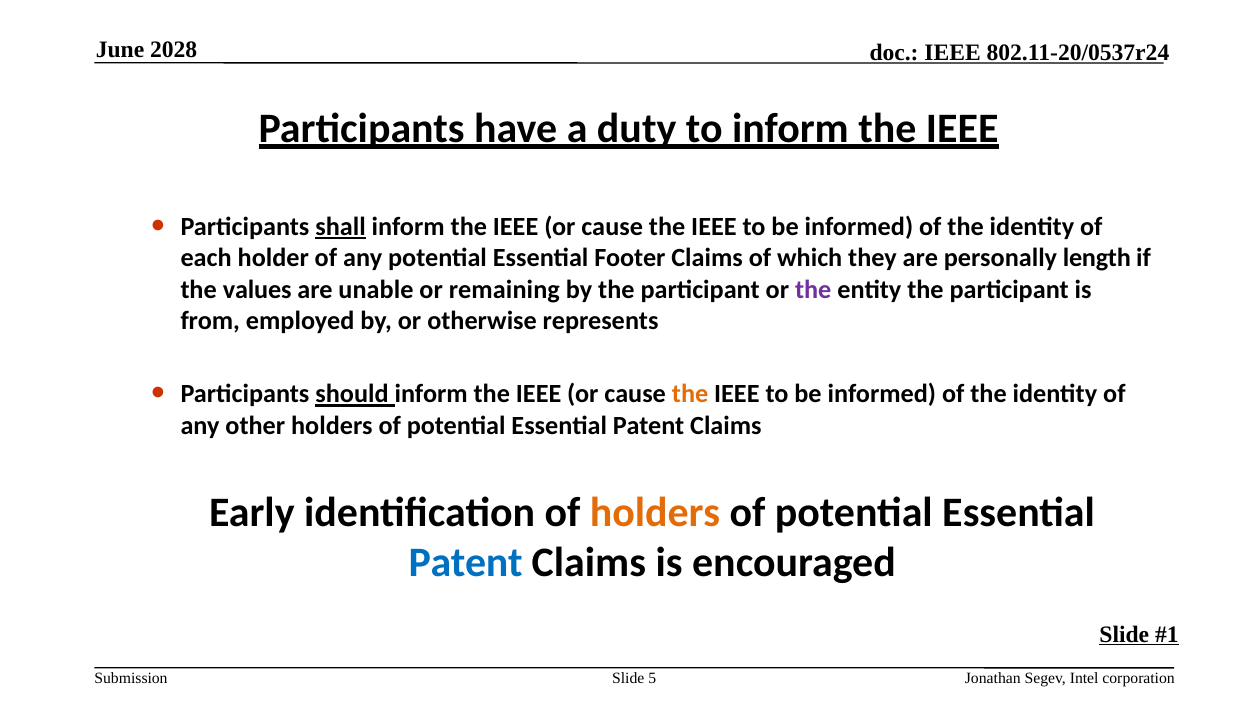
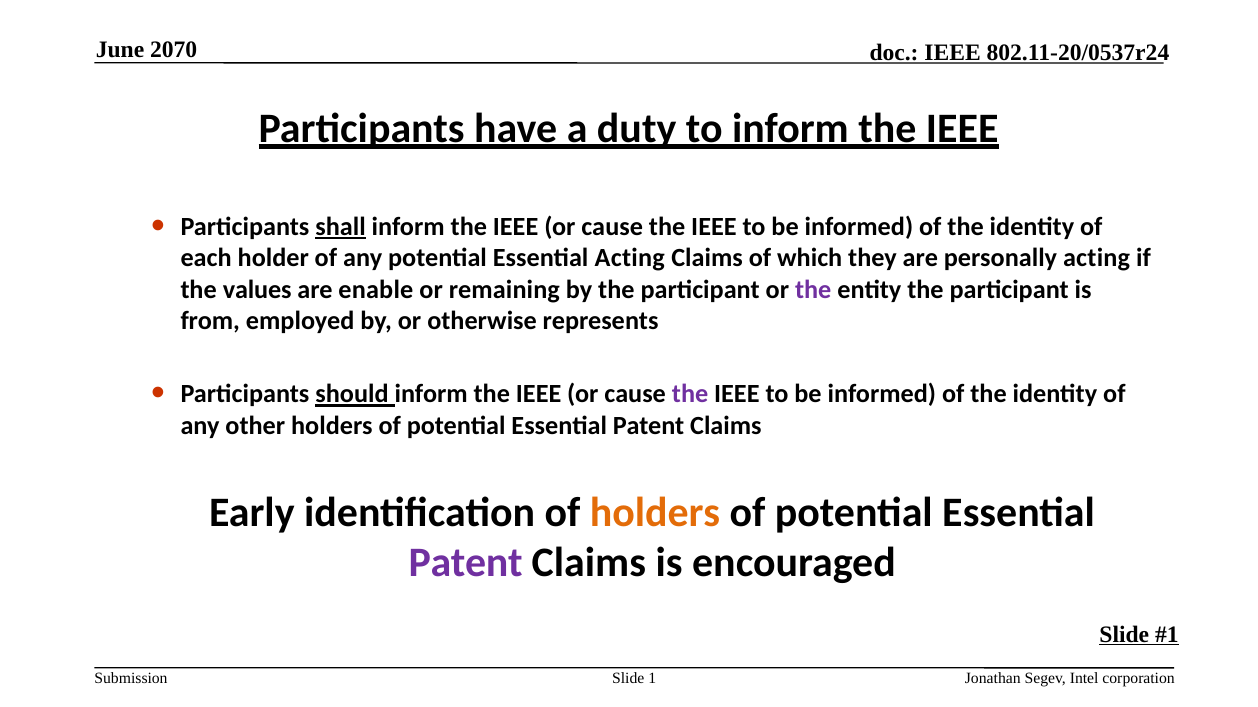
2028: 2028 -> 2070 (174, 50)
Essential Footer: Footer -> Acting (630, 258)
personally length: length -> acting (1097, 258)
unable: unable -> enable (376, 290)
the colour: orange -> purple (690, 395)
Patent colour: blue -> purple (466, 563)
5: 5 -> 1 (652, 679)
